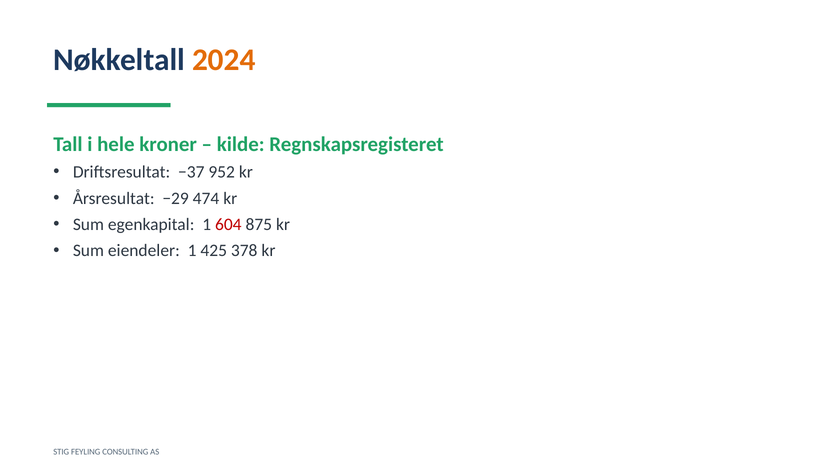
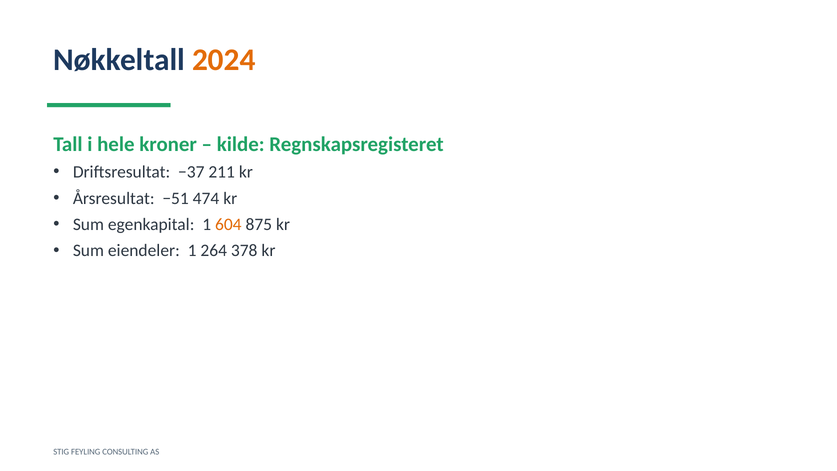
952: 952 -> 211 (222, 172)
−29: −29 -> −51 (176, 198)
604 colour: red -> orange (228, 224)
425: 425 -> 264 (214, 251)
